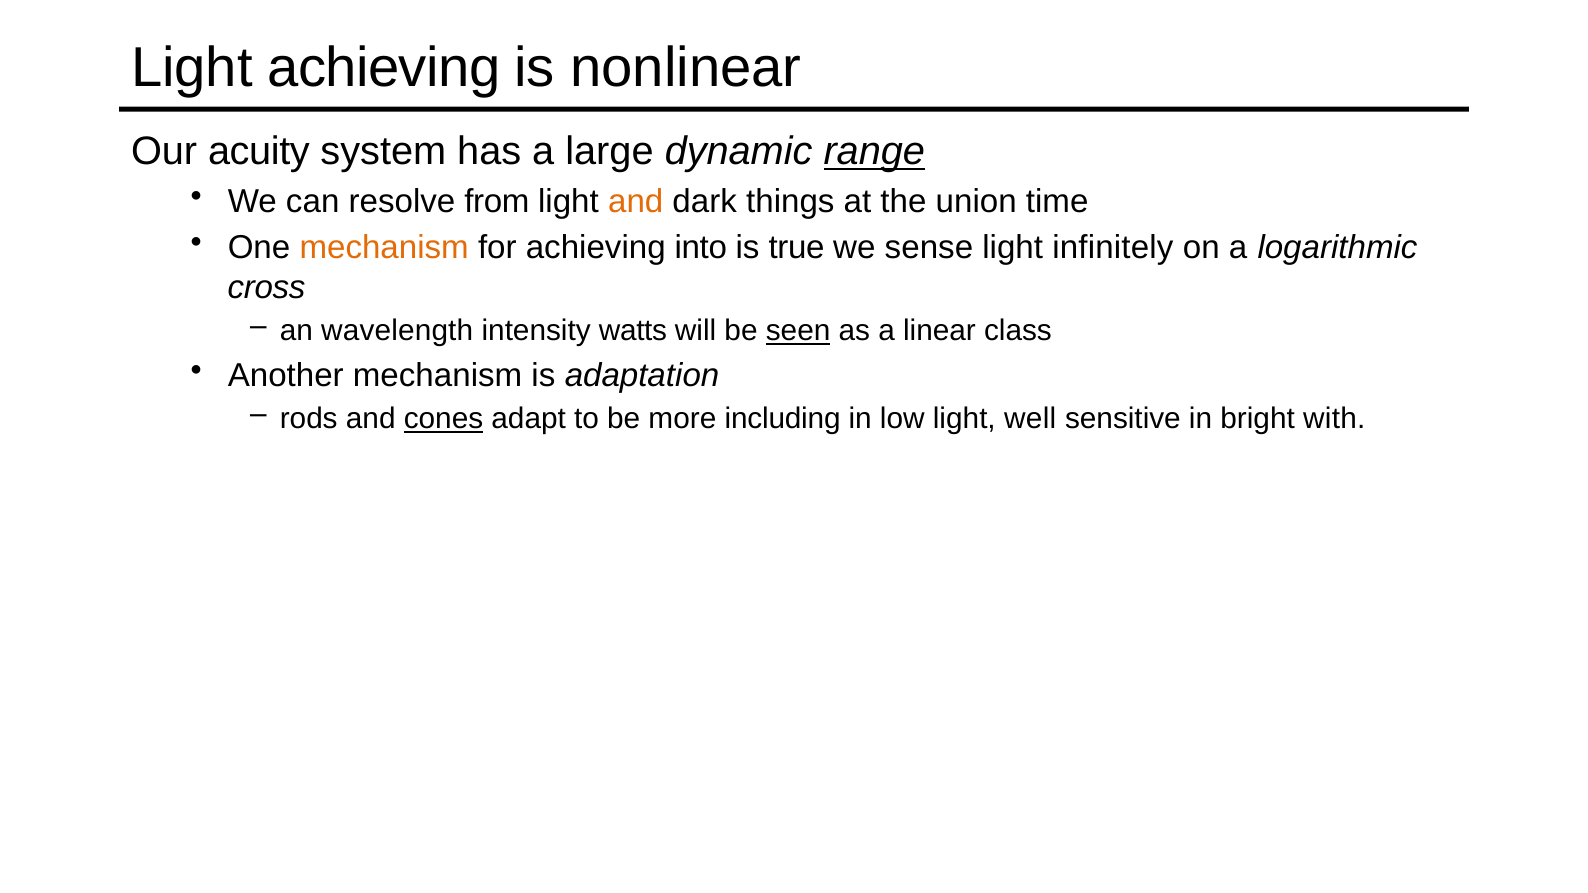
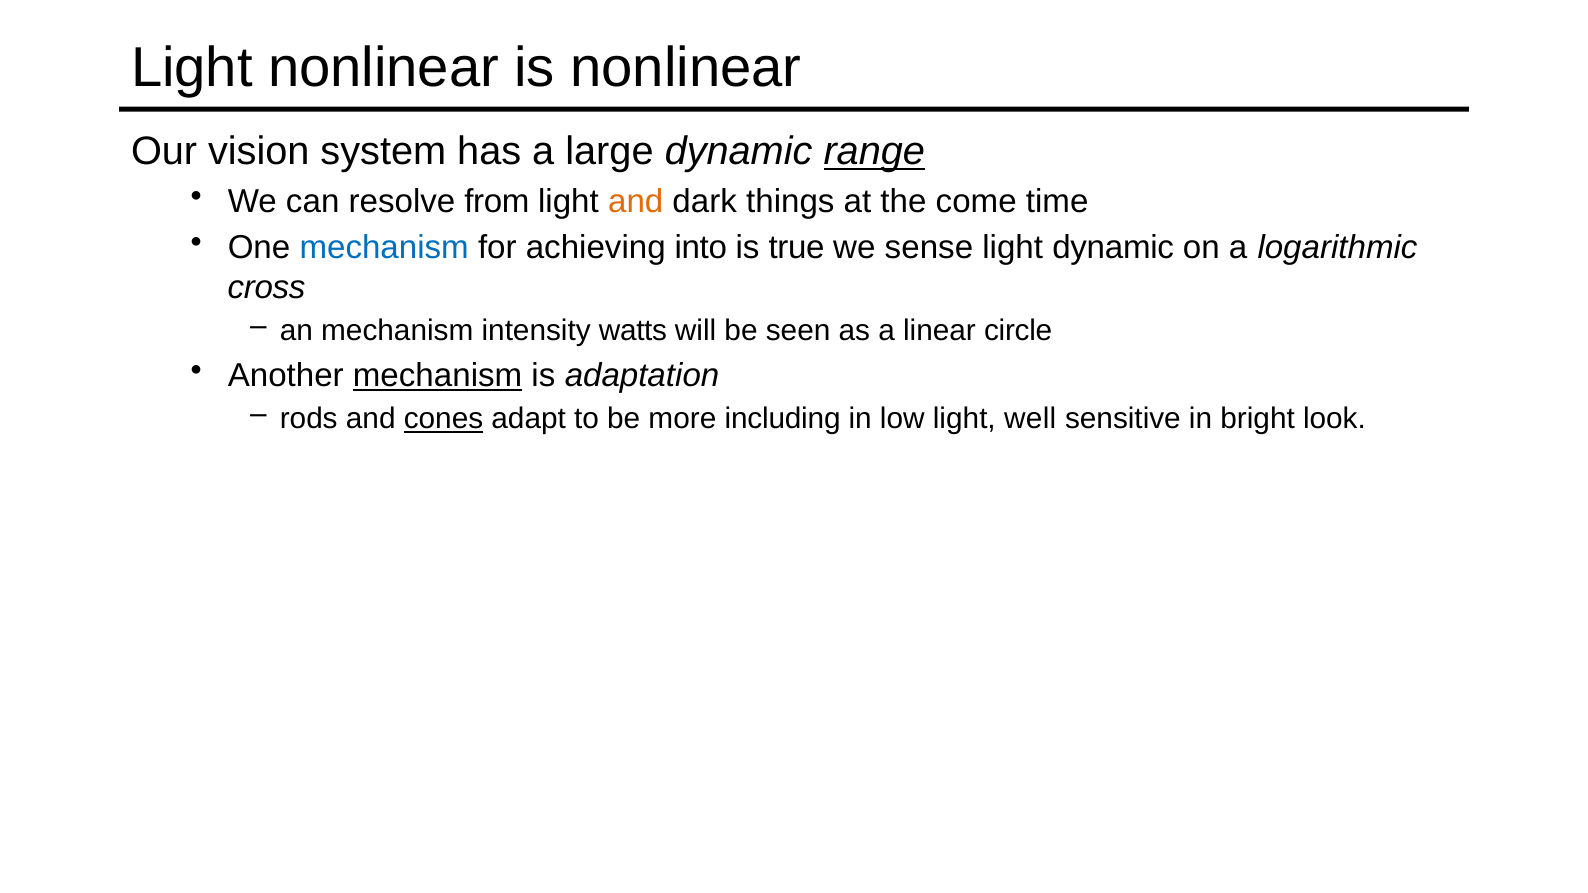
Light achieving: achieving -> nonlinear (384, 68)
acuity: acuity -> vision (259, 152)
union: union -> come (976, 201)
mechanism colour: orange -> blue (384, 248)
light infinitely: infinitely -> dynamic (1113, 248)
an wavelength: wavelength -> mechanism (397, 331)
seen underline: present -> none (798, 331)
class: class -> circle (1018, 331)
mechanism underline: none -> present (438, 376)
with: with -> look (1334, 419)
